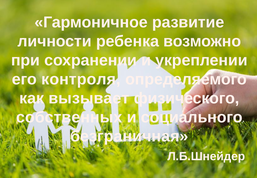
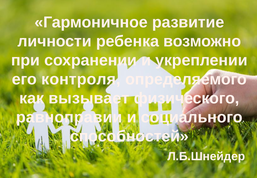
собственных: собственных -> равноправии (69, 117)
безграничная: безграничная -> способностей (129, 136)
